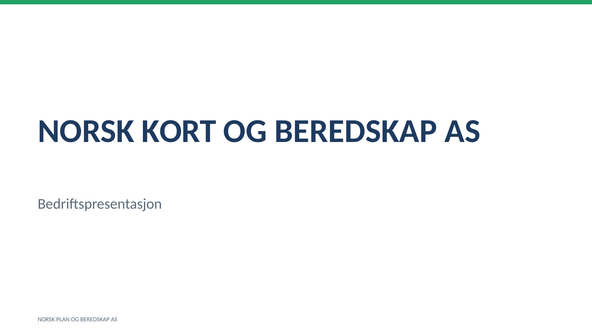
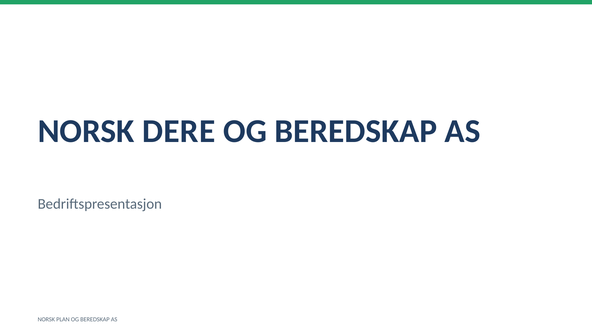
KORT: KORT -> DERE (179, 131)
